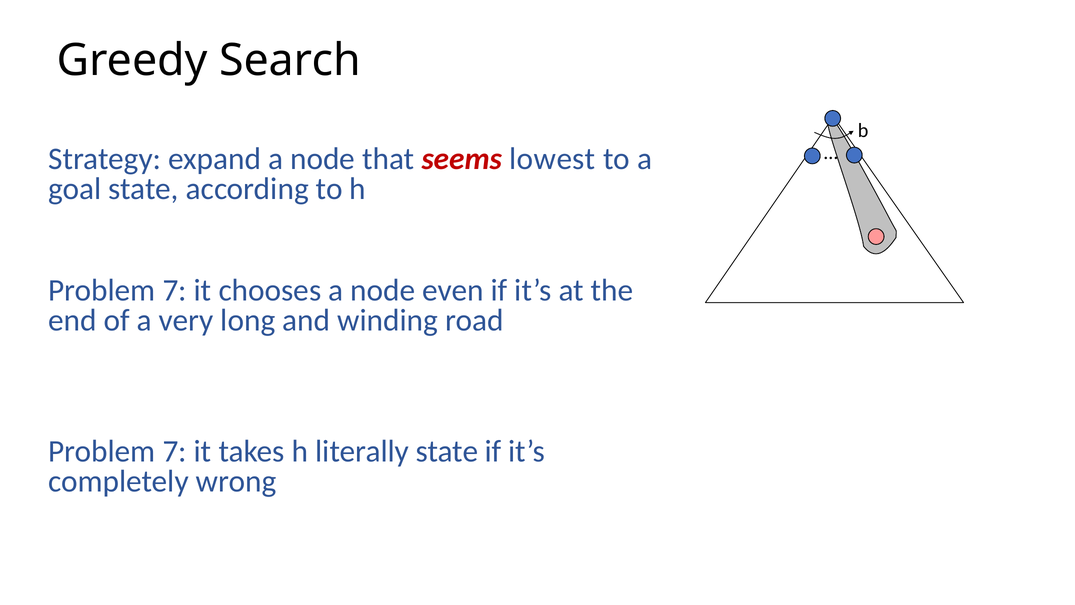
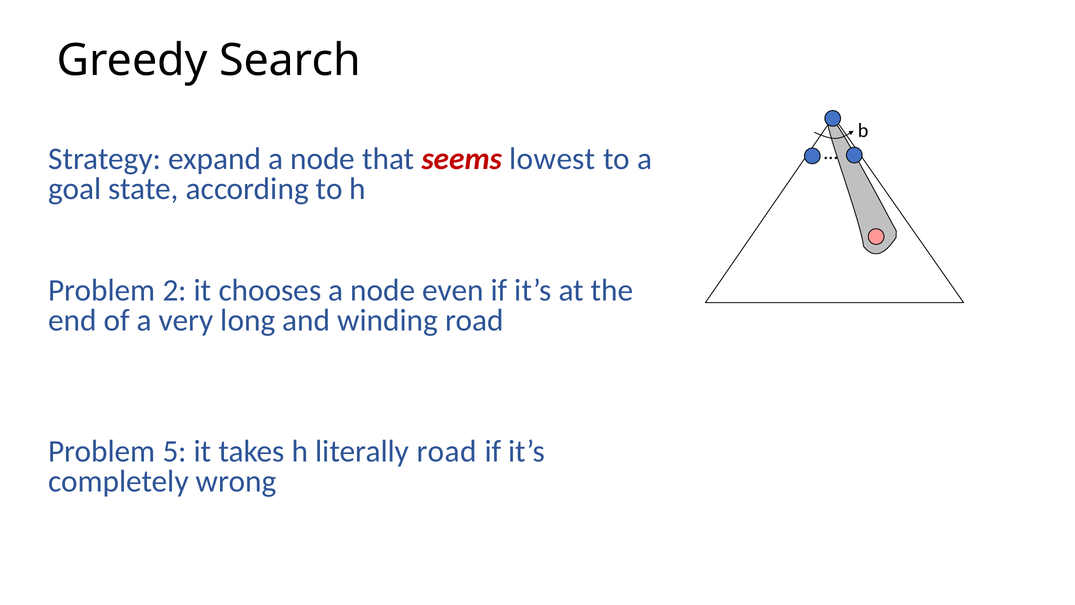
7: 7 -> 2 (175, 290)
7: 7 -> 5 (175, 451)
literally state: state -> road (447, 451)
